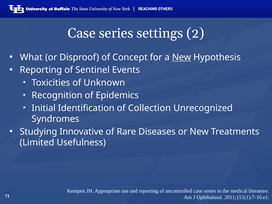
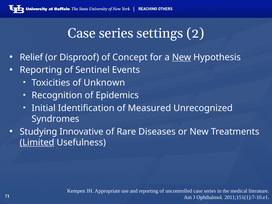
What: What -> Relief (31, 57)
Collection: Collection -> Measured (149, 108)
Limited underline: none -> present (37, 142)
